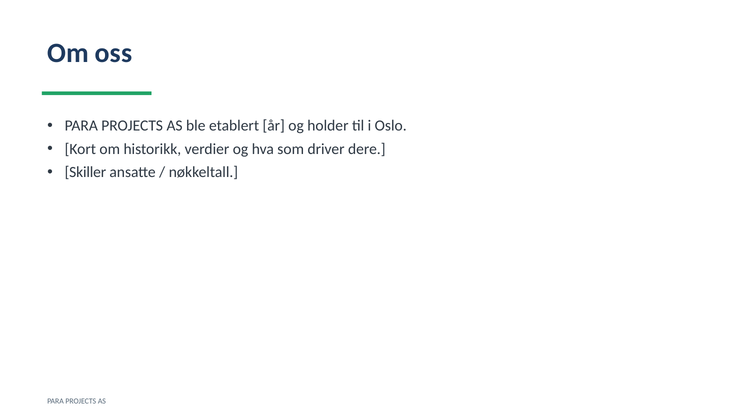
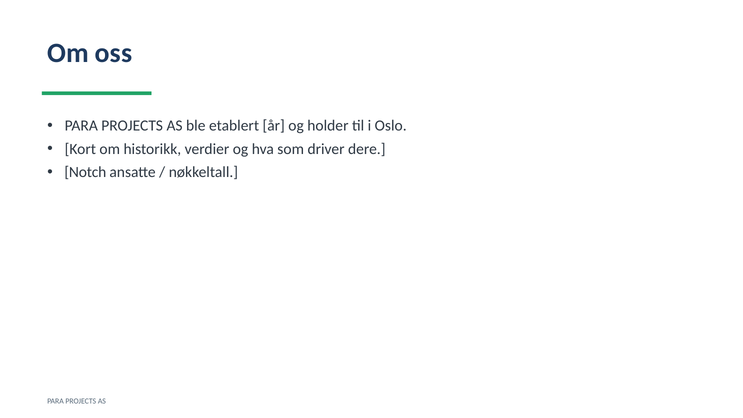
Skiller: Skiller -> Notch (85, 172)
